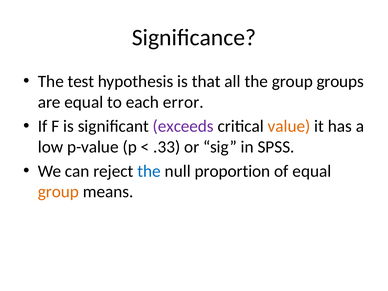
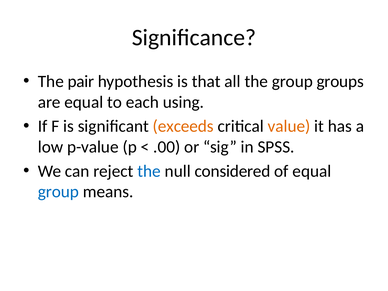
test: test -> pair (81, 81)
error: error -> using (183, 102)
exceeds colour: purple -> orange (183, 126)
.33: .33 -> .00 (167, 147)
proportion: proportion -> considered (233, 171)
group colour: orange -> blue (58, 192)
